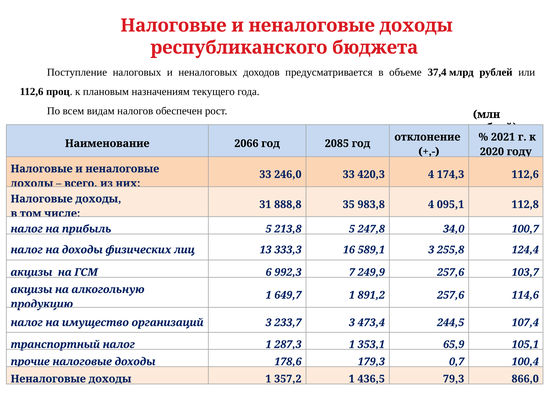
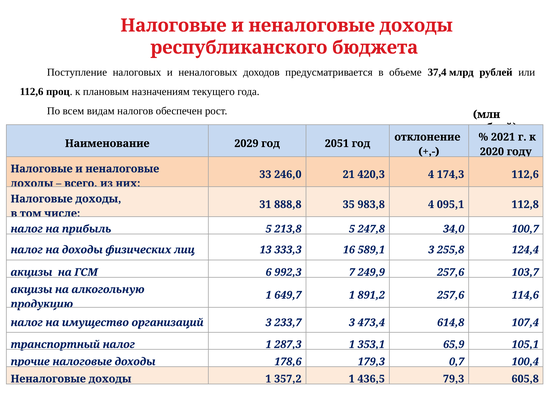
2066: 2066 -> 2029 (246, 143)
2085: 2085 -> 2051 (337, 143)
246,0 33: 33 -> 21 (349, 174)
244,5: 244,5 -> 614,8 (451, 322)
866,0: 866,0 -> 605,8 (525, 378)
